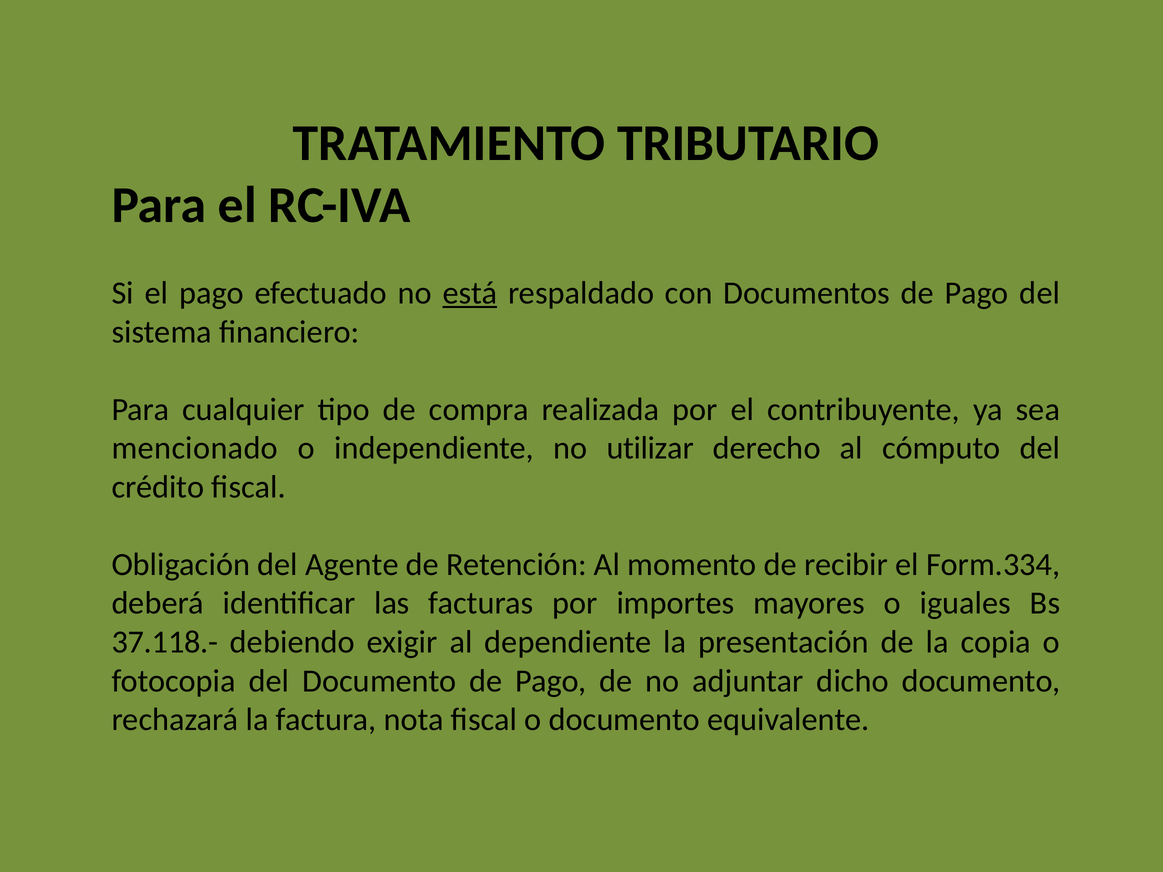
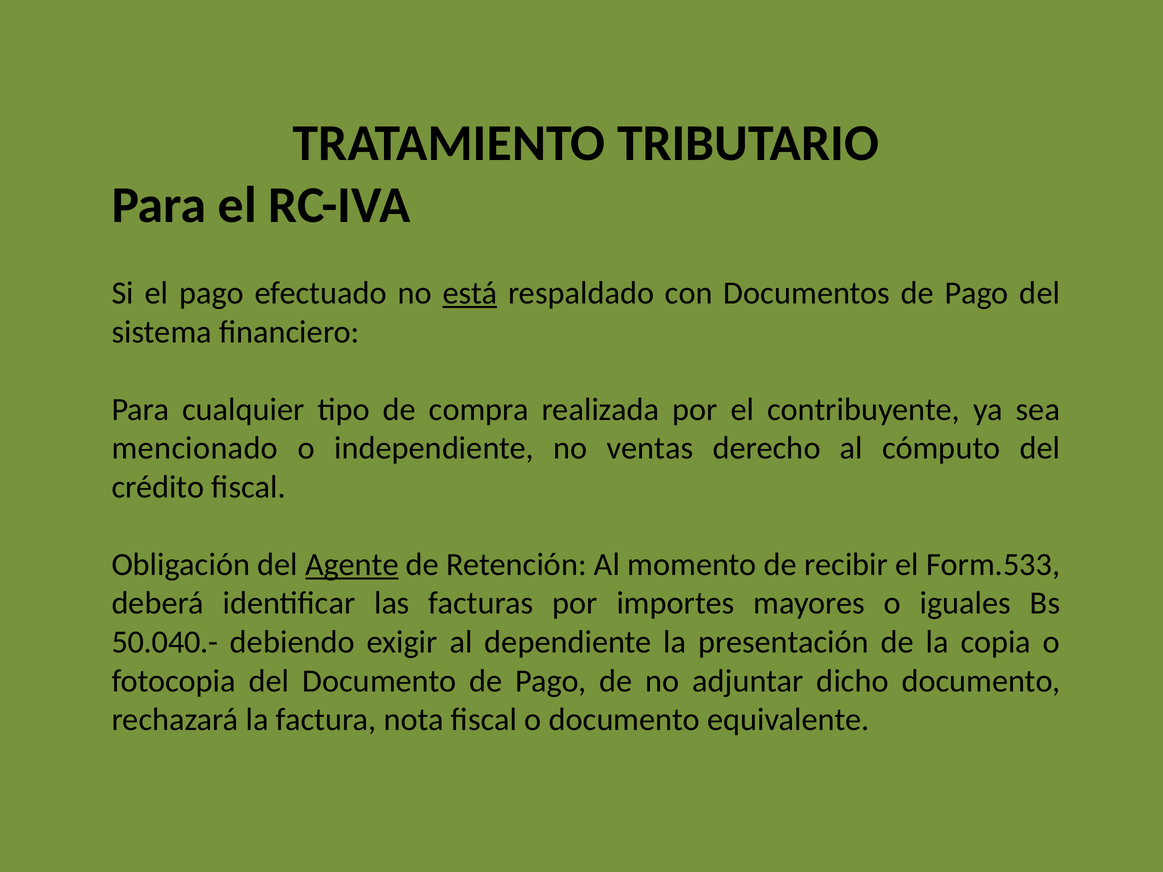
utilizar: utilizar -> ventas (650, 448)
Agente underline: none -> present (352, 565)
Form.334: Form.334 -> Form.533 (993, 565)
37.118.-: 37.118.- -> 50.040.- (165, 642)
